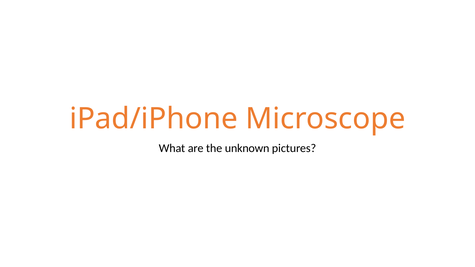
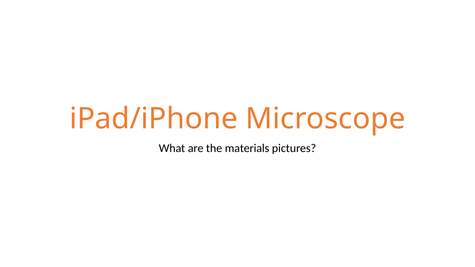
unknown: unknown -> materials (247, 148)
